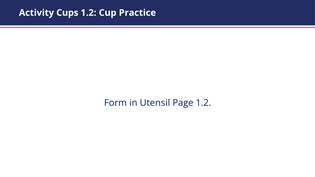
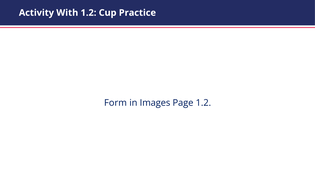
Cups: Cups -> With (67, 13)
Utensil: Utensil -> Images (155, 103)
